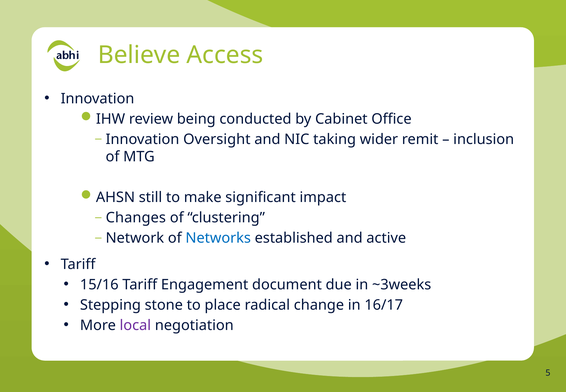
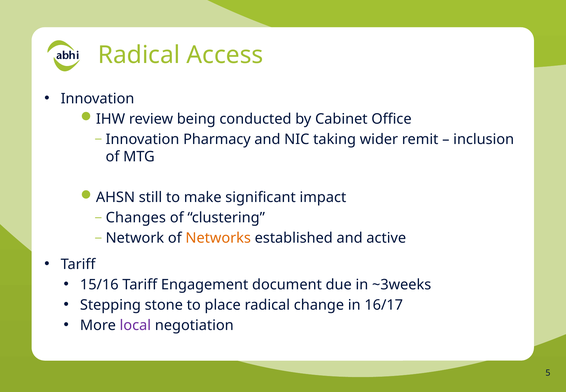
Believe: Believe -> Radical (139, 55)
Oversight: Oversight -> Pharmacy (217, 139)
Networks colour: blue -> orange (218, 238)
